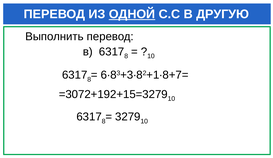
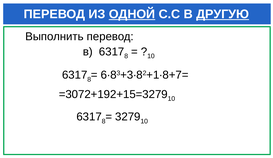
ДРУГУЮ underline: none -> present (223, 14)
